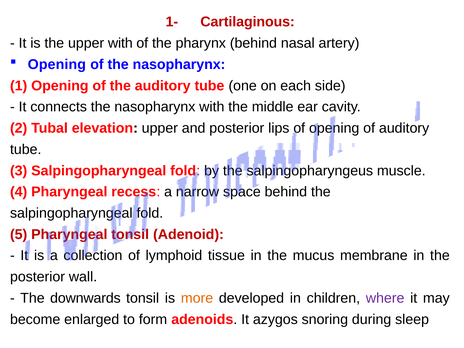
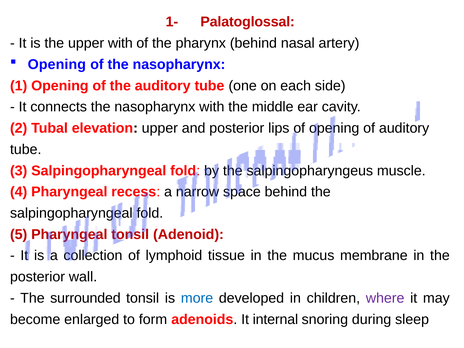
Cartilaginous: Cartilaginous -> Palatoglossal (248, 22)
downwards: downwards -> surrounded (85, 298)
more colour: orange -> blue (197, 298)
azygos: azygos -> internal (275, 319)
